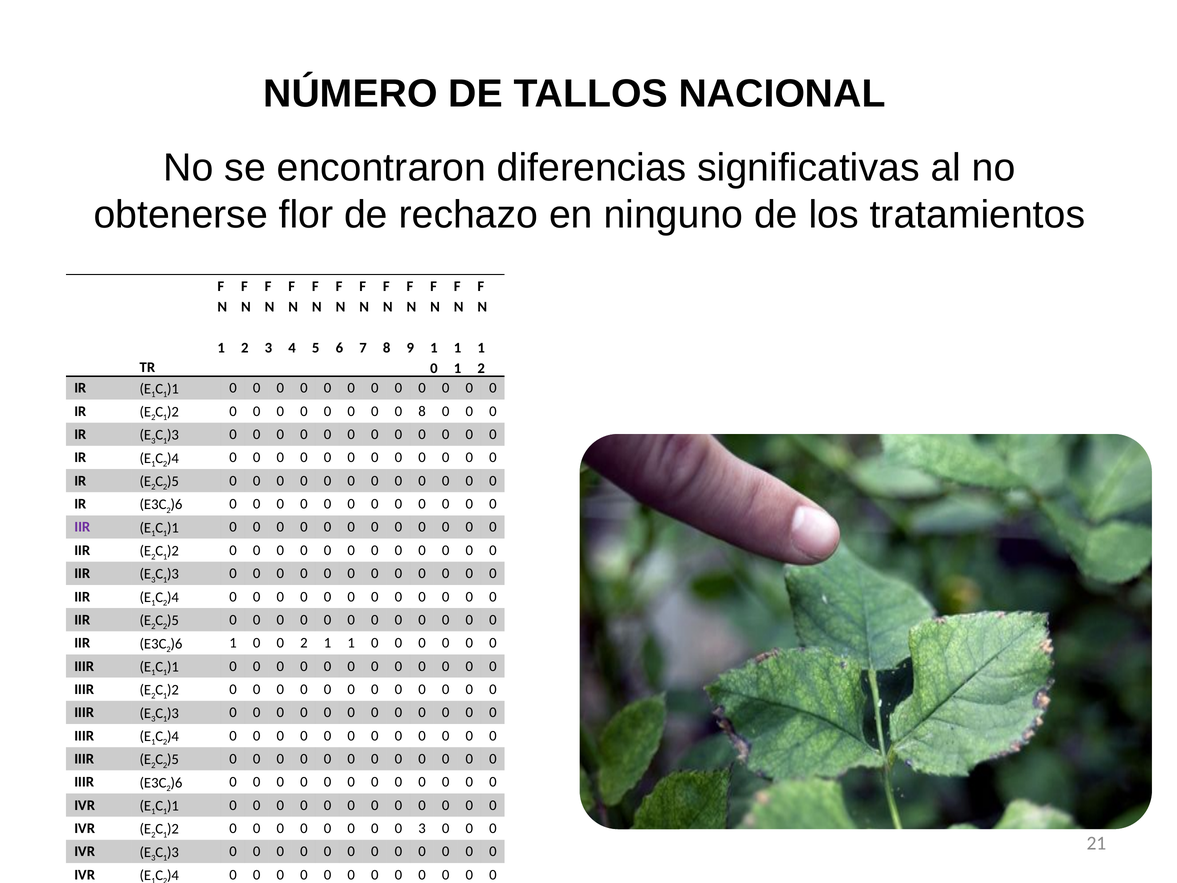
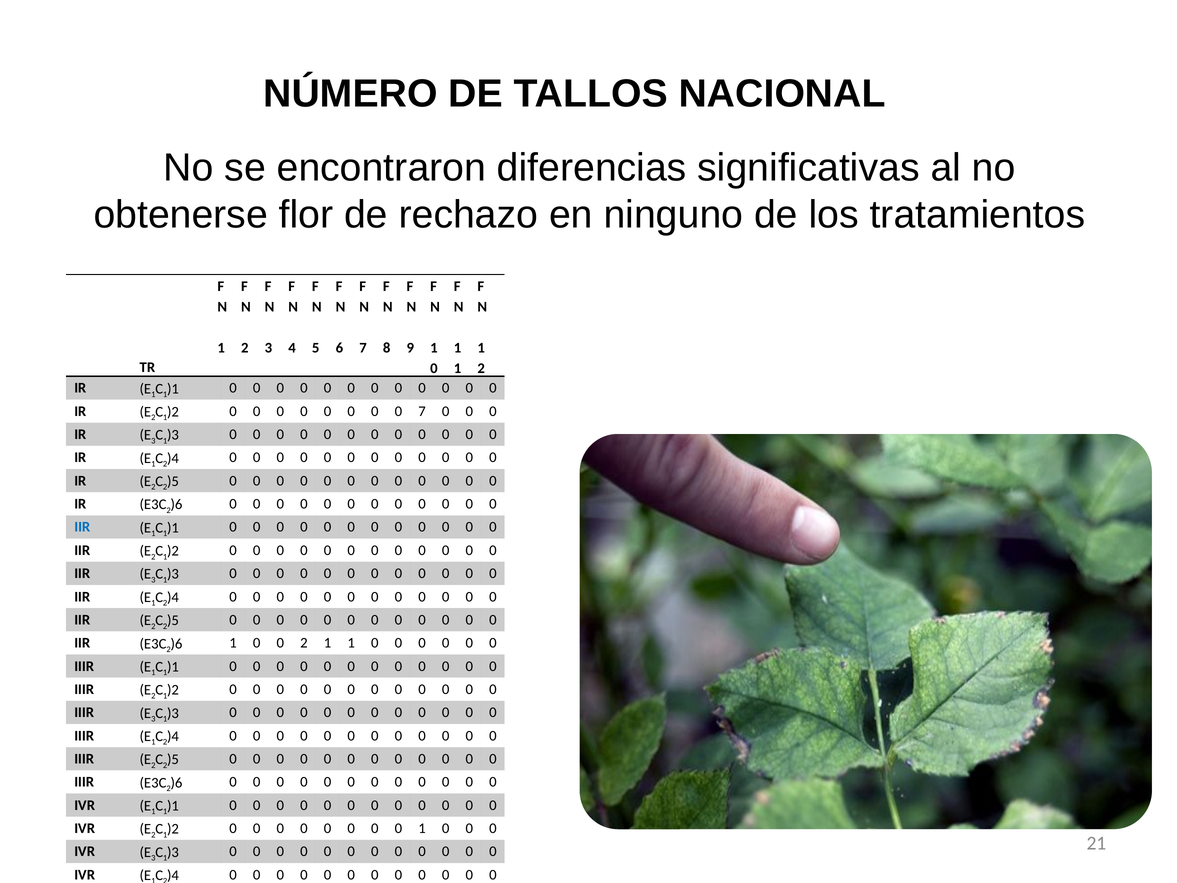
0 8: 8 -> 7 (422, 411)
IIR colour: purple -> blue (82, 527)
0 3: 3 -> 1 (422, 828)
